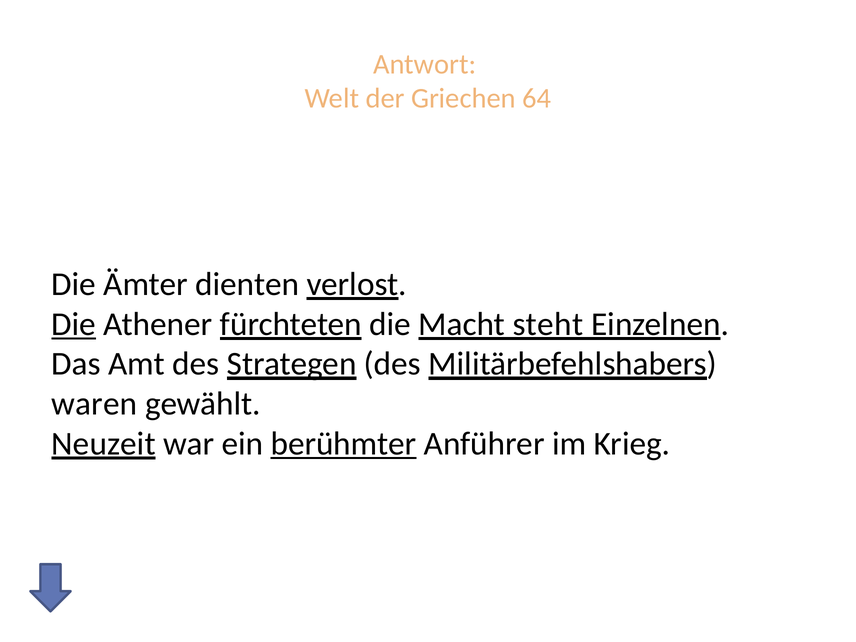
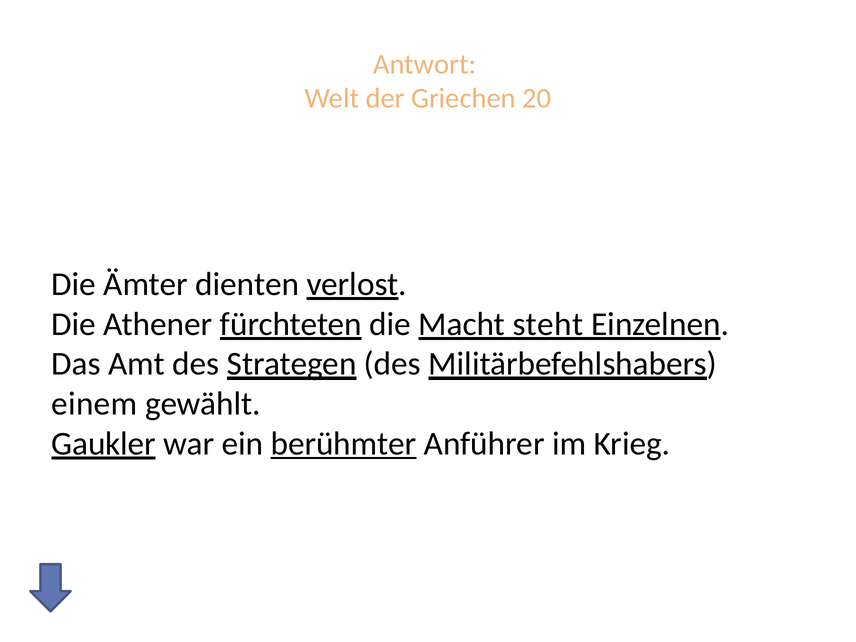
64: 64 -> 20 (537, 98)
Die underline: present -> none (74, 324)
waren: waren -> einem (94, 404)
Neuzeit: Neuzeit -> Gaukler (104, 444)
